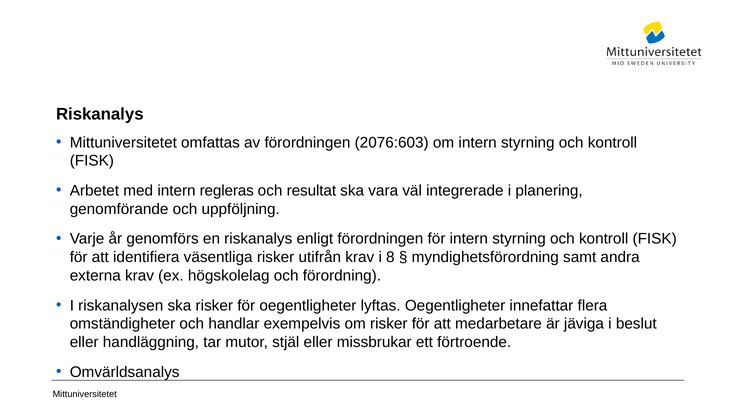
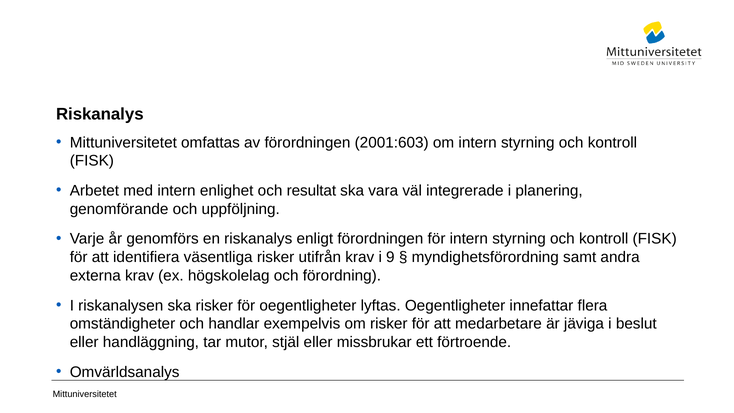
2076:603: 2076:603 -> 2001:603 (392, 142)
regleras: regleras -> enlighet (227, 191)
8: 8 -> 9 (390, 257)
